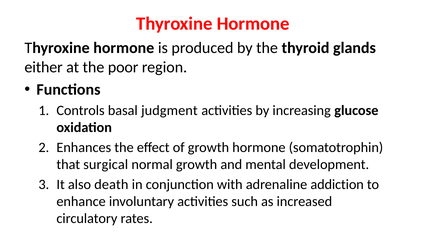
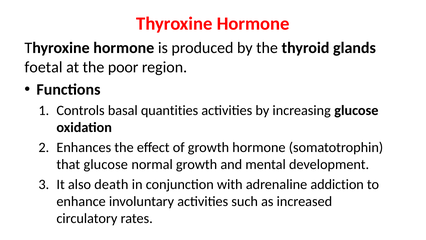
either: either -> foetal (44, 67)
judgment: judgment -> quantities (170, 110)
that surgical: surgical -> glucose (106, 164)
